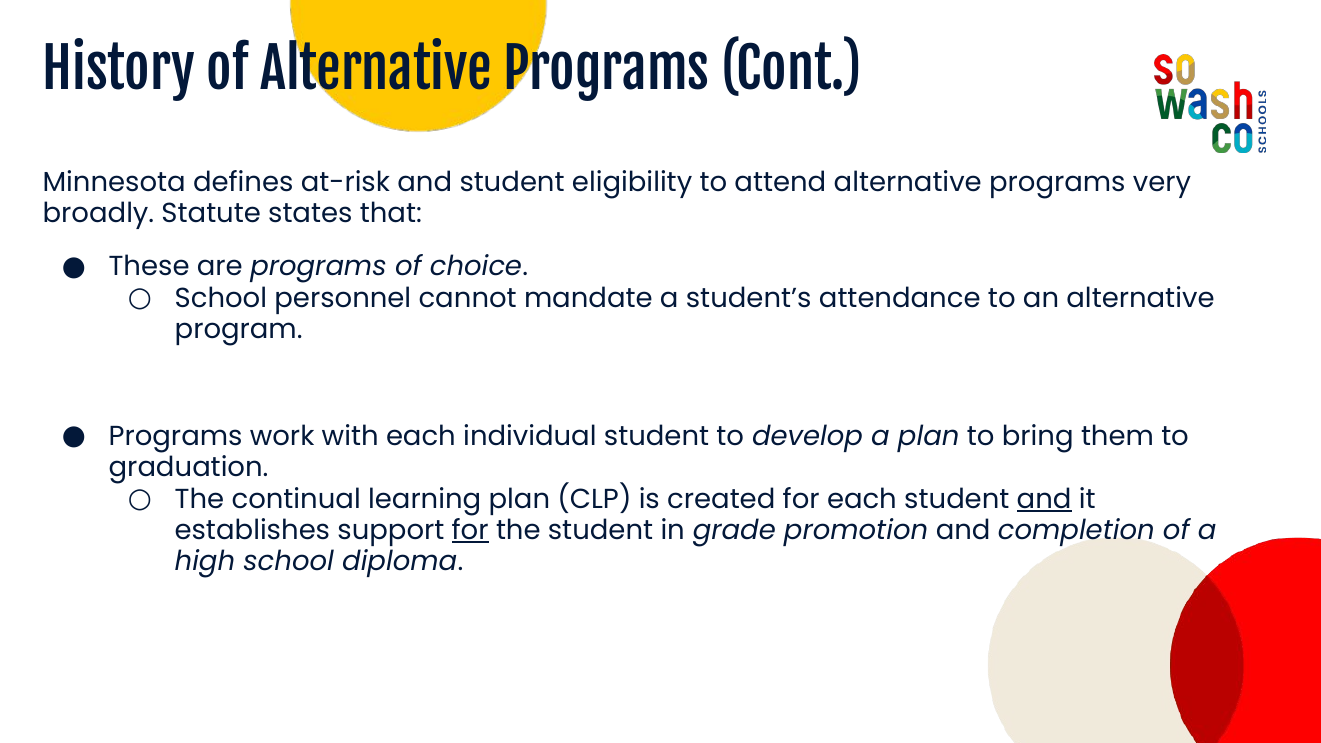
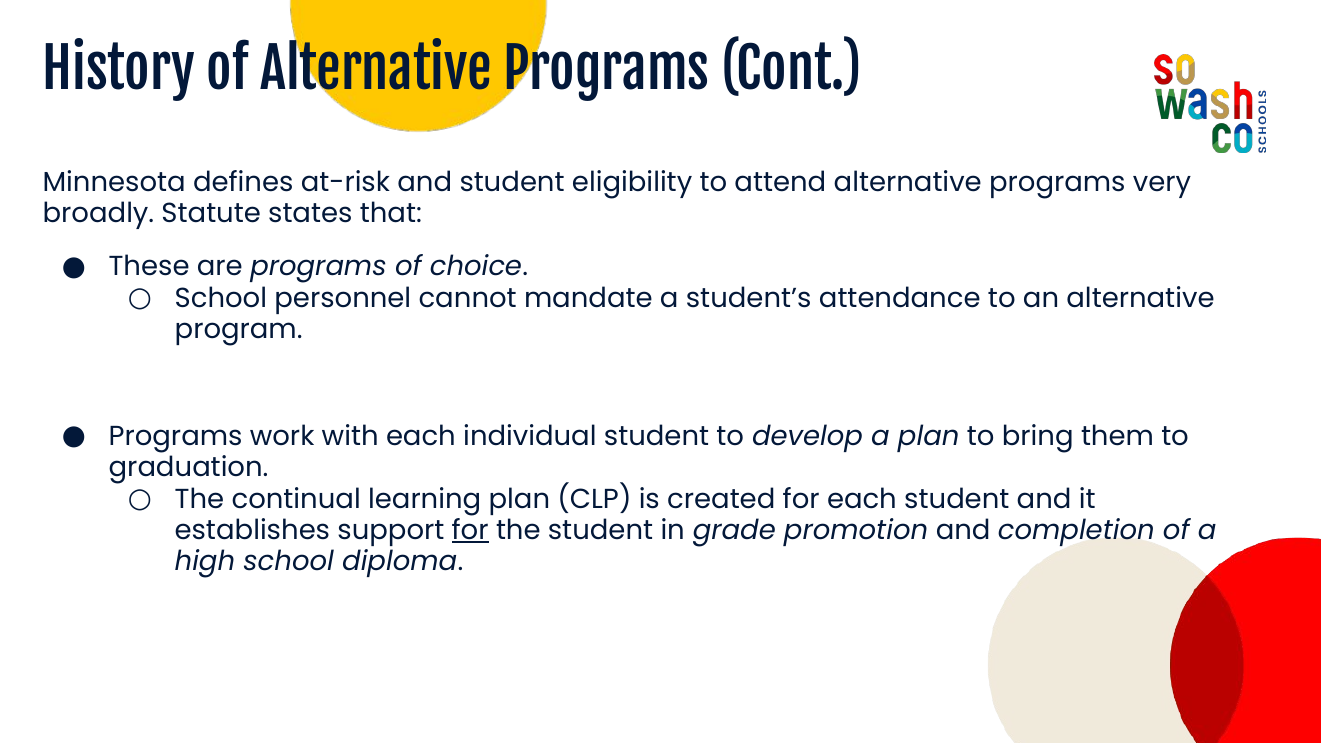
and underline: present -> none (1044, 499)
